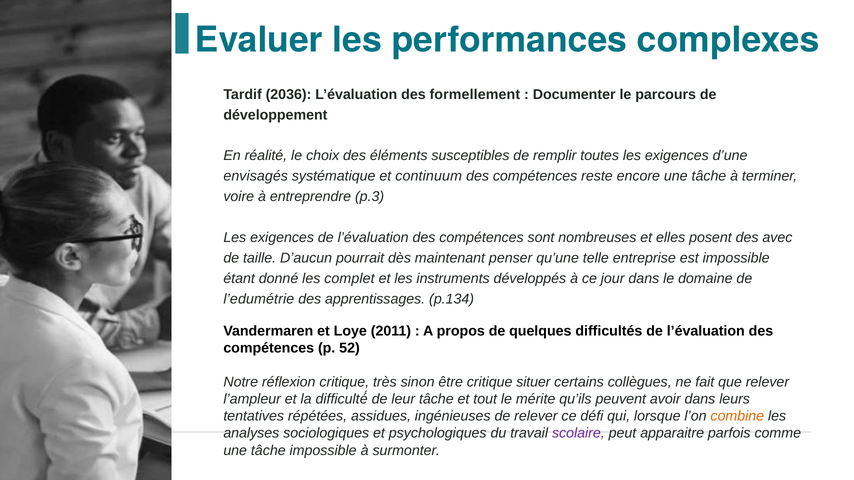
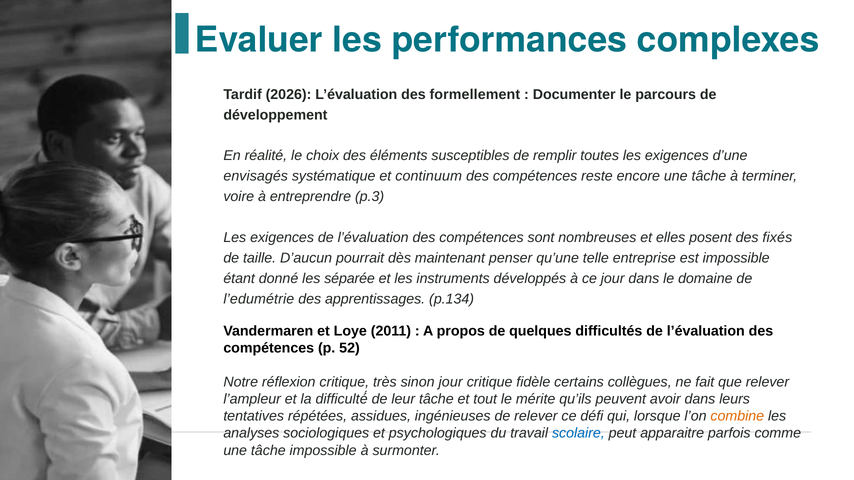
2036: 2036 -> 2026 (288, 94)
avec: avec -> fixés (777, 238)
complet: complet -> séparée (350, 279)
sinon être: être -> jour (451, 382)
situer: situer -> fidèle (533, 382)
scolaire colour: purple -> blue (578, 434)
